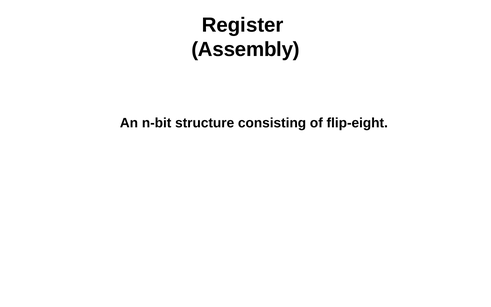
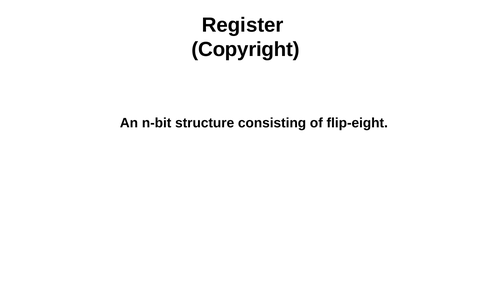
Assembly: Assembly -> Copyright (246, 50)
